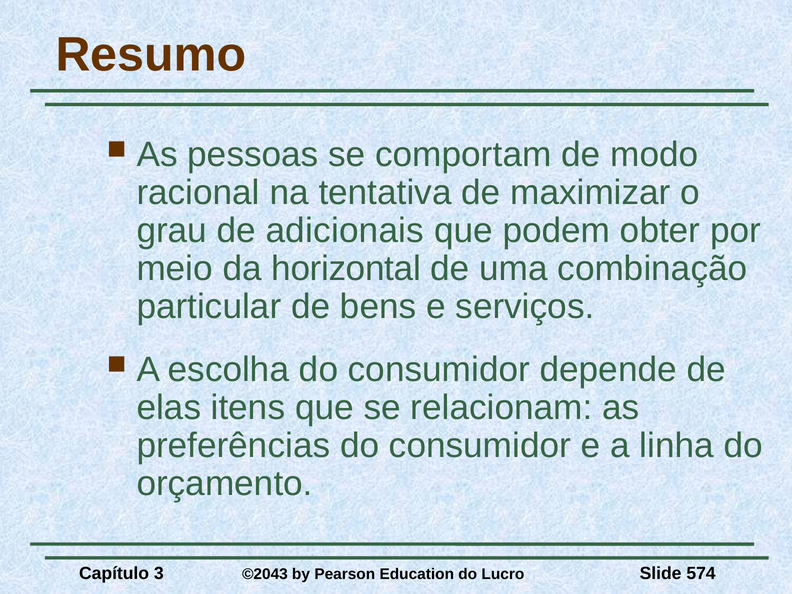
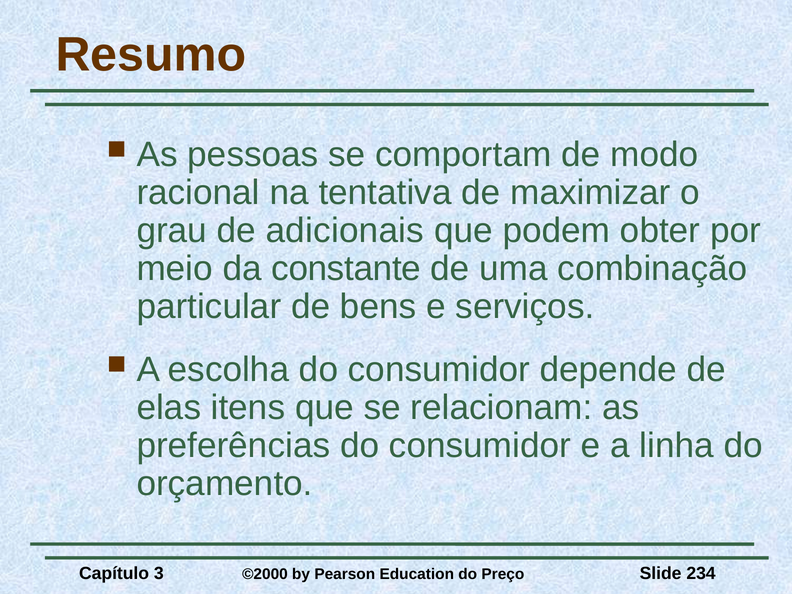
horizontal: horizontal -> constante (346, 269)
©2043: ©2043 -> ©2000 (265, 574)
Lucro: Lucro -> Preço (503, 574)
574: 574 -> 234 (701, 574)
